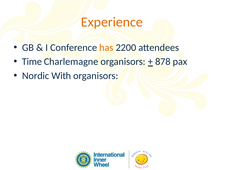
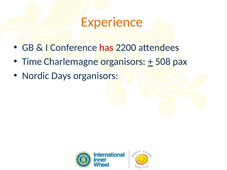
has colour: orange -> red (106, 48)
878: 878 -> 508 (163, 62)
With: With -> Days (61, 76)
